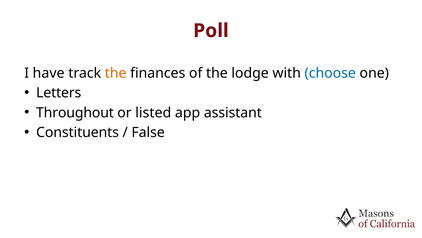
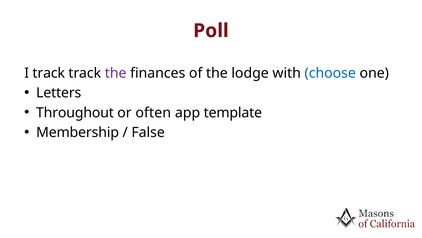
I have: have -> track (49, 73)
the colour: orange -> purple (116, 73)
listed: listed -> often (153, 112)
assistant: assistant -> template (233, 112)
Constituents: Constituents -> Membership (78, 132)
